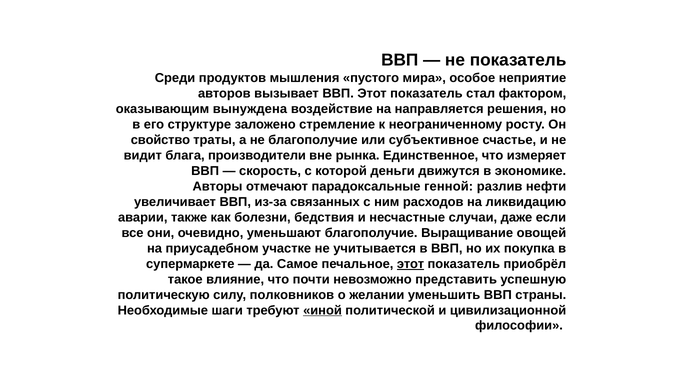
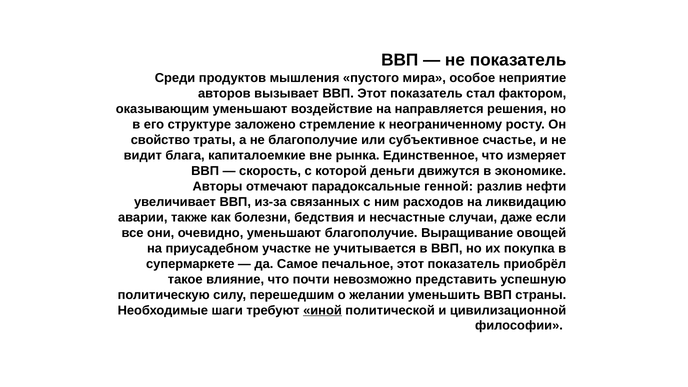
оказывающим вынуждена: вынуждена -> уменьшают (250, 109)
производители: производители -> капиталоемкие (257, 155)
этот underline: present -> none (411, 264)
полковников: полковников -> перешедшим (292, 295)
